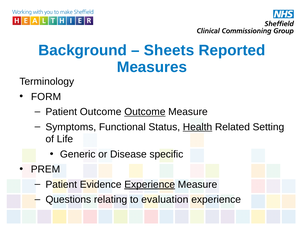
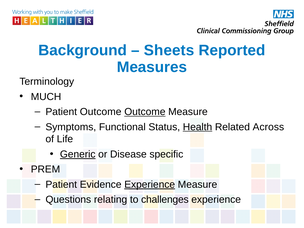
FORM: FORM -> MUCH (46, 97)
Setting: Setting -> Across (268, 127)
Generic underline: none -> present (78, 154)
evaluation: evaluation -> challenges (165, 200)
